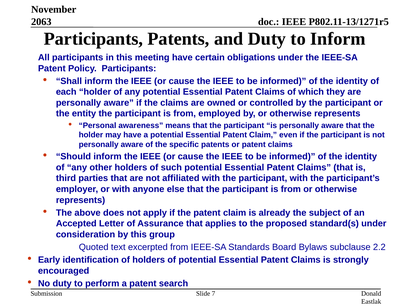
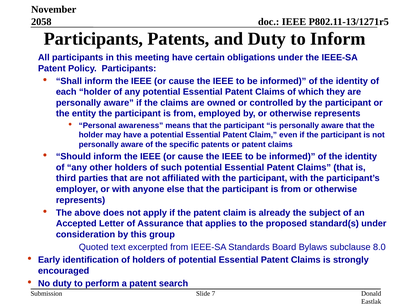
2063: 2063 -> 2058 (41, 22)
2.2: 2.2 -> 8.0 (379, 247)
